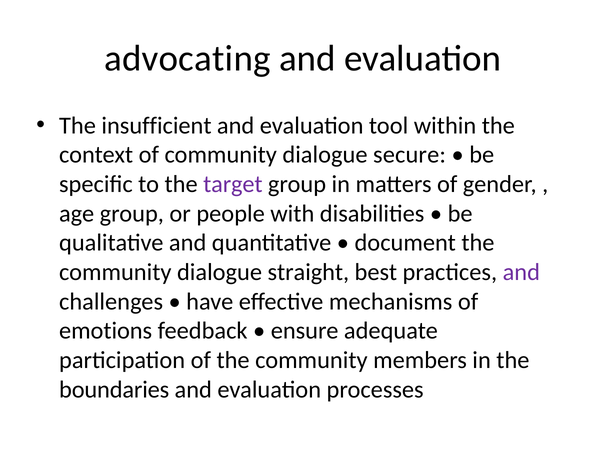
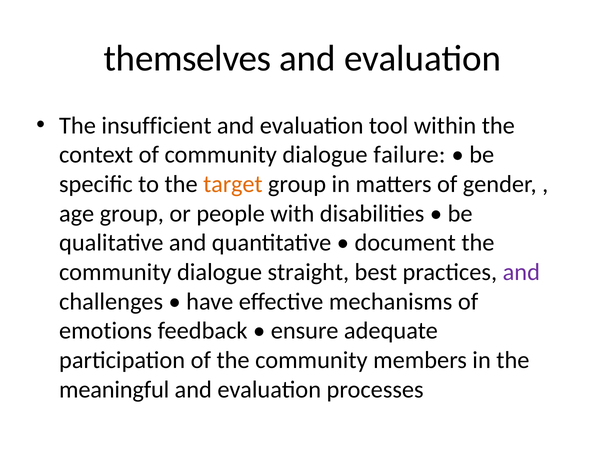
advocating: advocating -> themselves (188, 59)
secure: secure -> failure (409, 155)
target colour: purple -> orange (233, 184)
boundaries: boundaries -> meaningful (114, 389)
